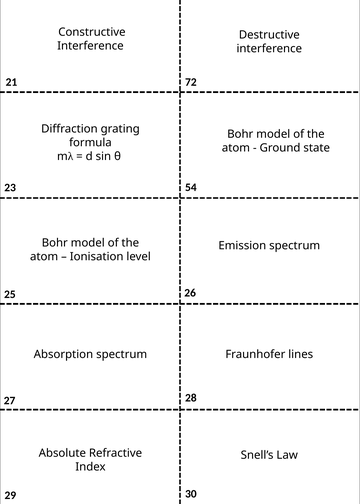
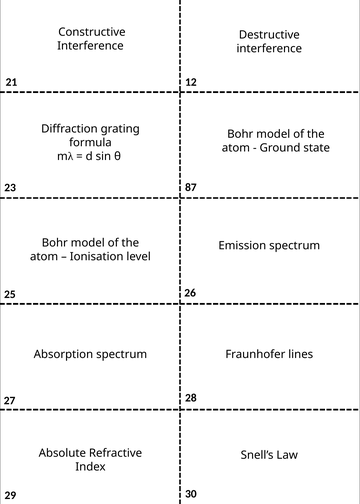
72: 72 -> 12 (191, 82)
54: 54 -> 87 (191, 187)
